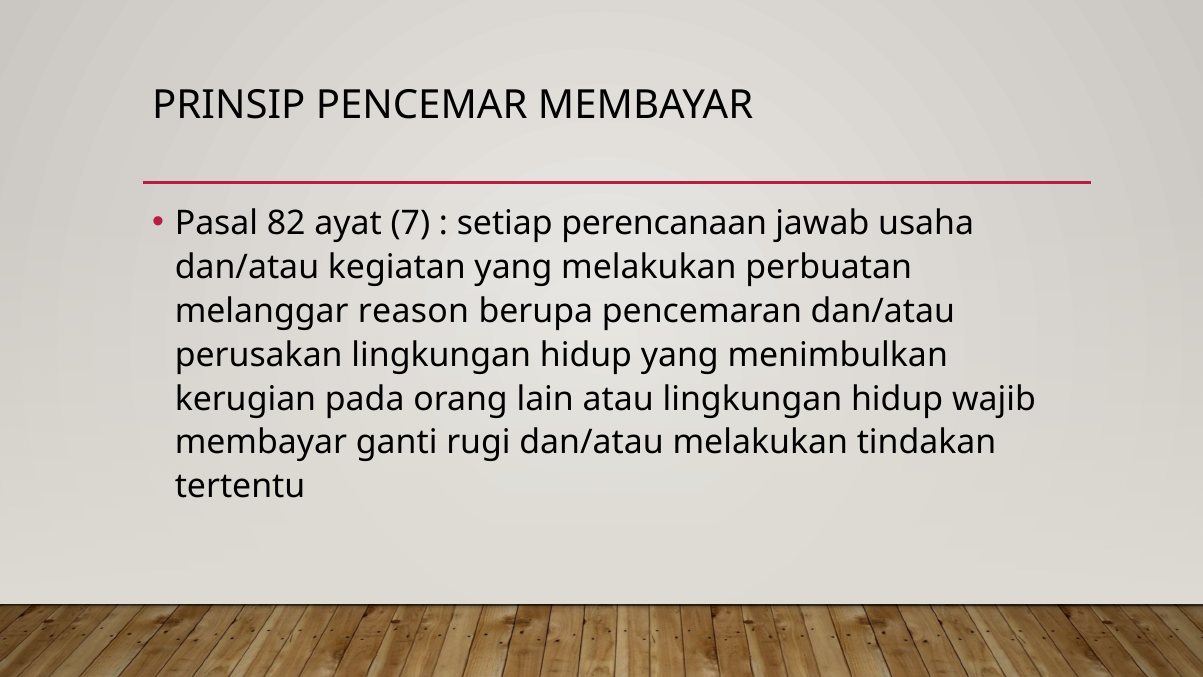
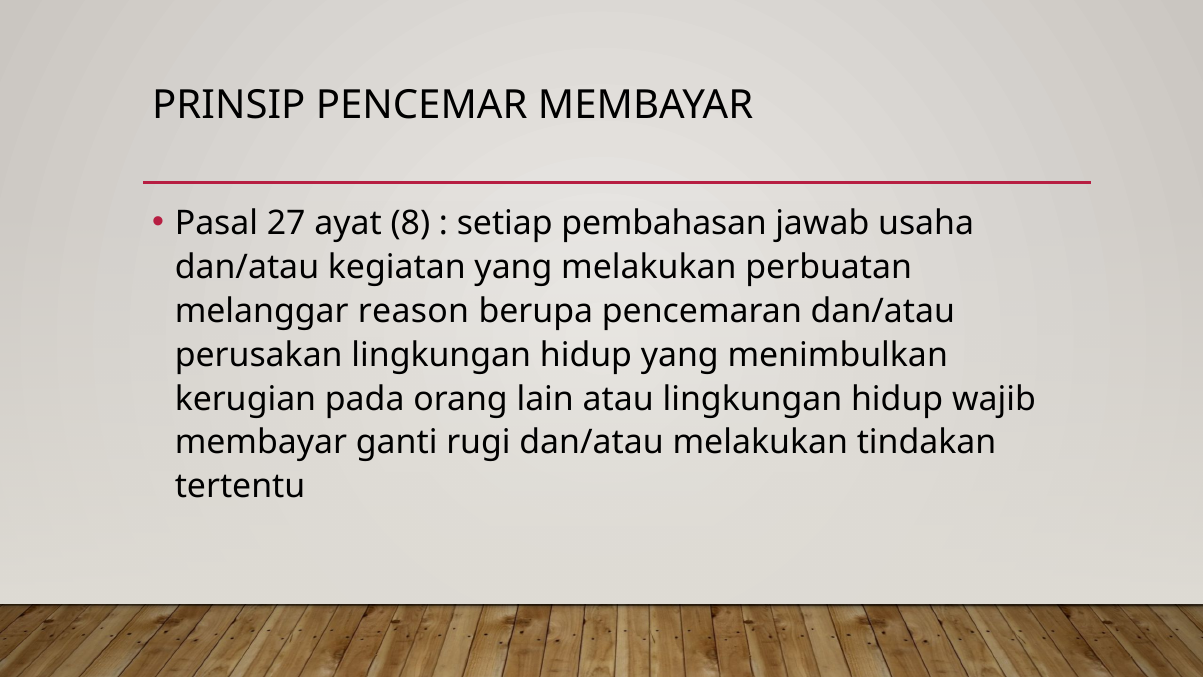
82: 82 -> 27 (286, 223)
7: 7 -> 8 (410, 223)
perencanaan: perencanaan -> pembahasan (664, 223)
